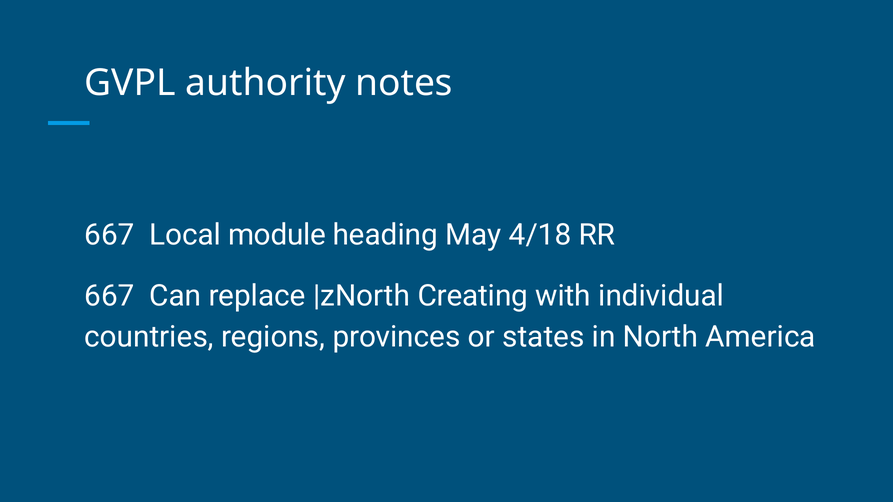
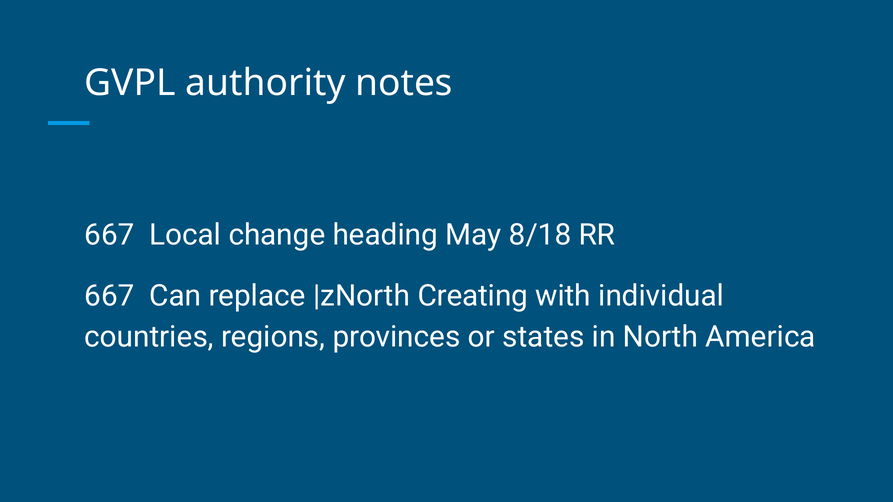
module: module -> change (277, 235)
4/18: 4/18 -> 8/18 (540, 235)
